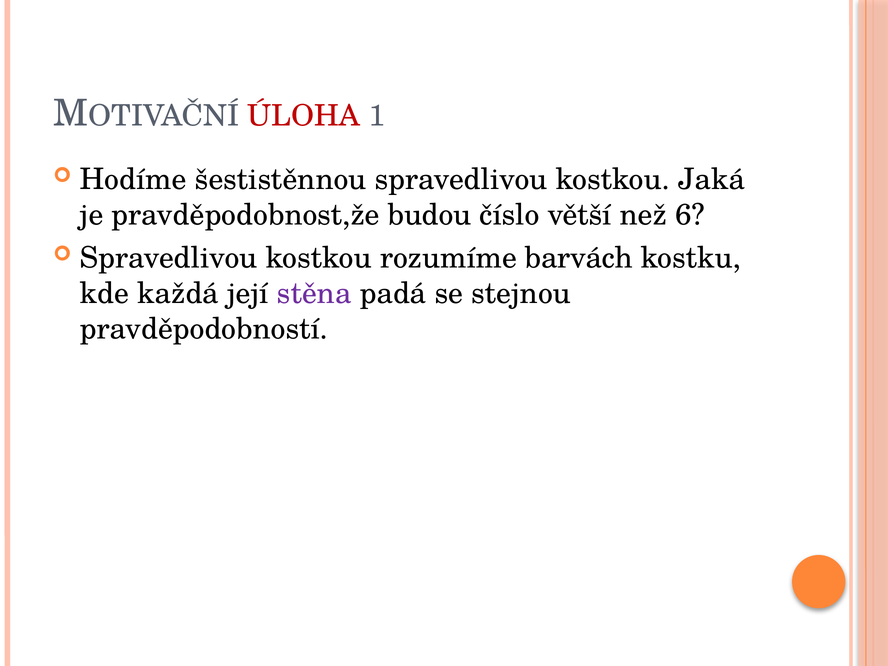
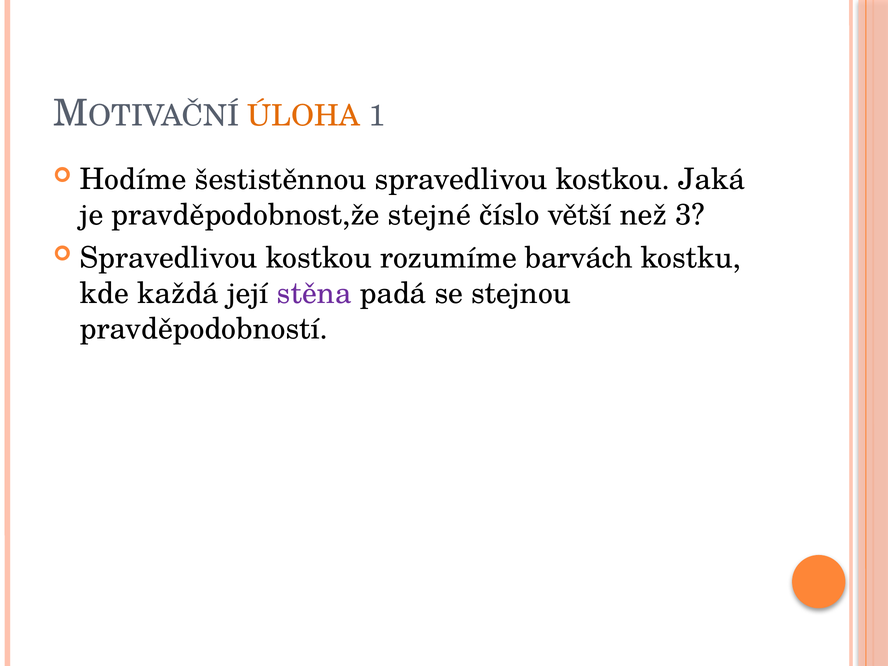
ÚLOHA colour: red -> orange (304, 116)
budou: budou -> stejné (429, 215)
6: 6 -> 3 (690, 215)
